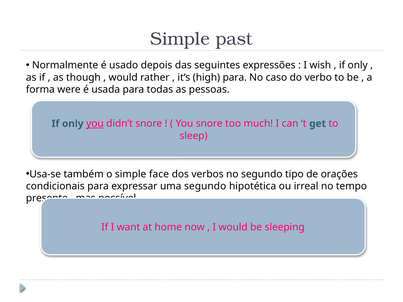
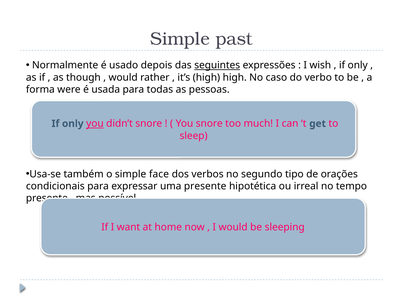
seguintes underline: none -> present (217, 65)
high para: para -> high (235, 77)
uma segundo: segundo -> presente (205, 186)
